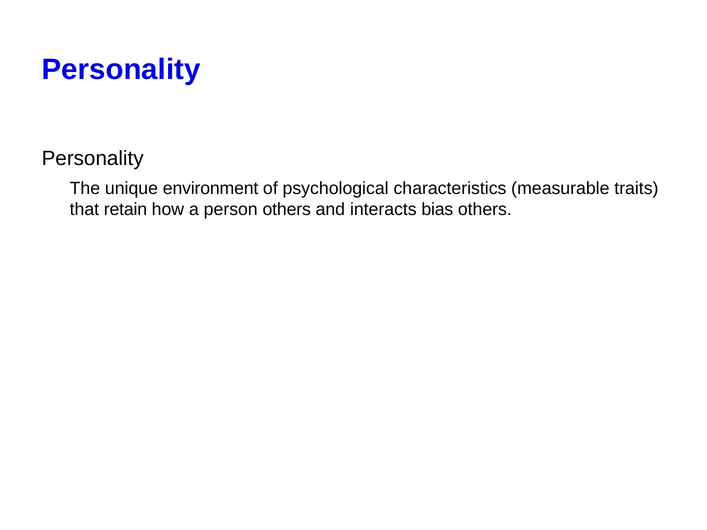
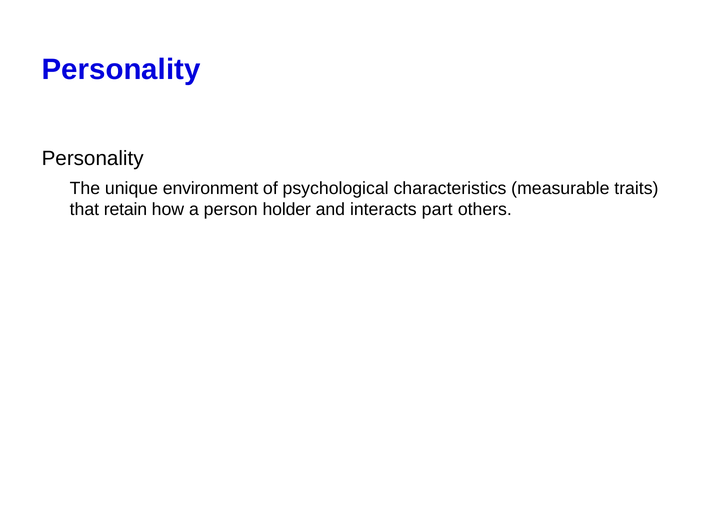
person others: others -> holder (287, 210)
bias: bias -> part (437, 210)
